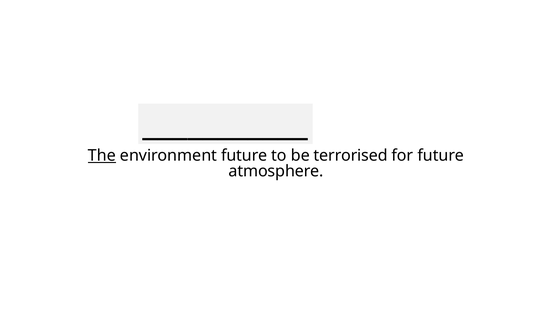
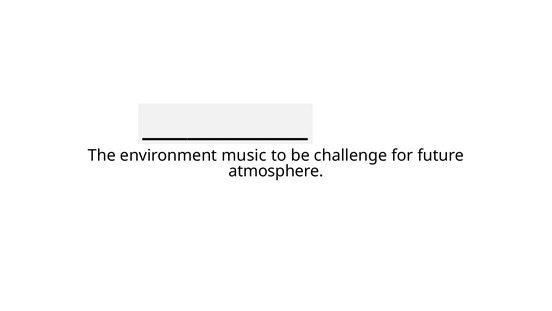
The underline: present -> none (102, 155)
environment future: future -> music (244, 155)
terrorised: terrorised -> challenge (351, 155)
